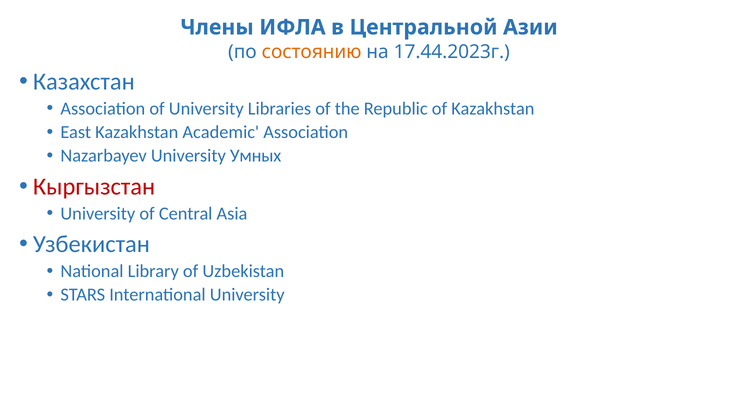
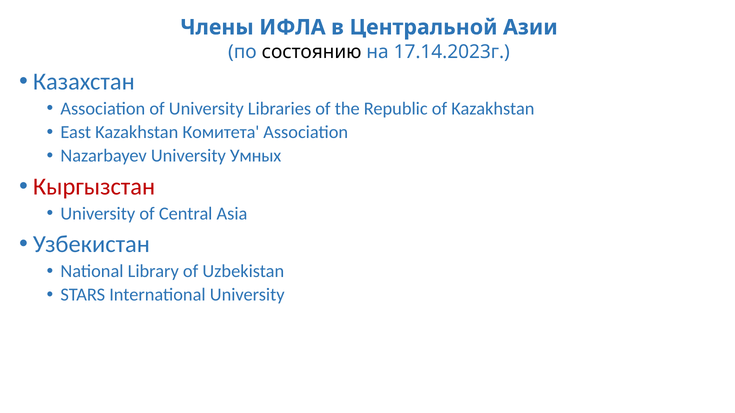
состоянию colour: orange -> black (312, 52)
17.44.2023г: 17.44.2023г -> 17.14.2023г (452, 52)
Academic: Academic -> Комитета (221, 132)
